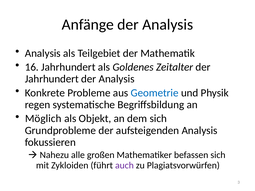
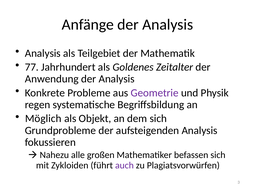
16: 16 -> 77 (32, 67)
Jahrhundert: Jahrhundert -> Anwendung (52, 79)
Geometrie colour: blue -> purple (155, 93)
